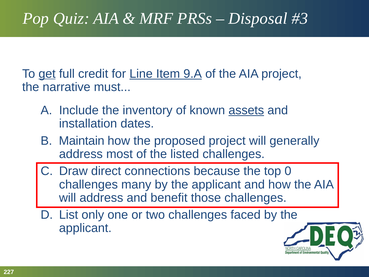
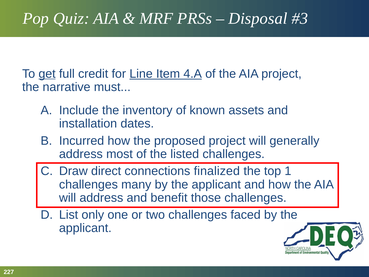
9.A: 9.A -> 4.A (193, 74)
assets underline: present -> none (246, 110)
Maintain: Maintain -> Incurred (82, 141)
because: because -> finalized (217, 171)
0: 0 -> 1 (288, 171)
